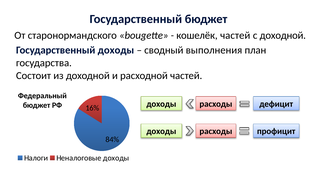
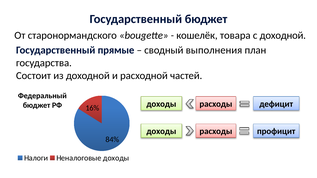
кошелёк частей: частей -> товара (235, 35)
Государственный доходы: доходы -> прямые (116, 50)
